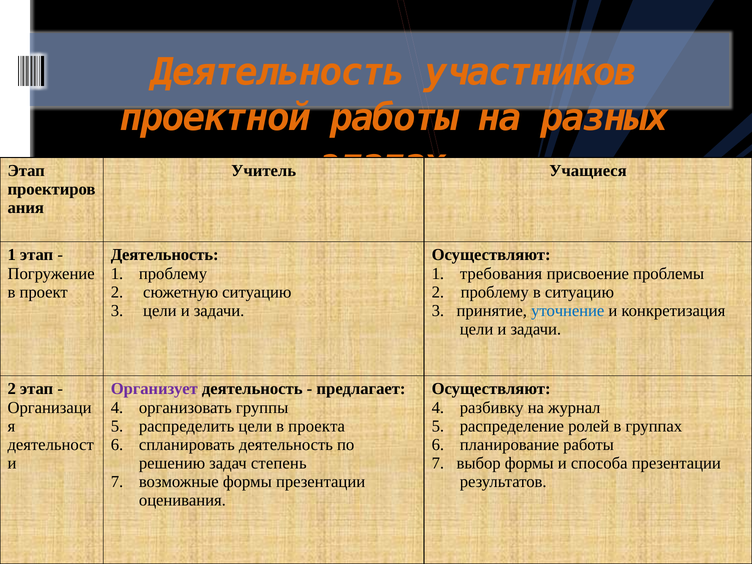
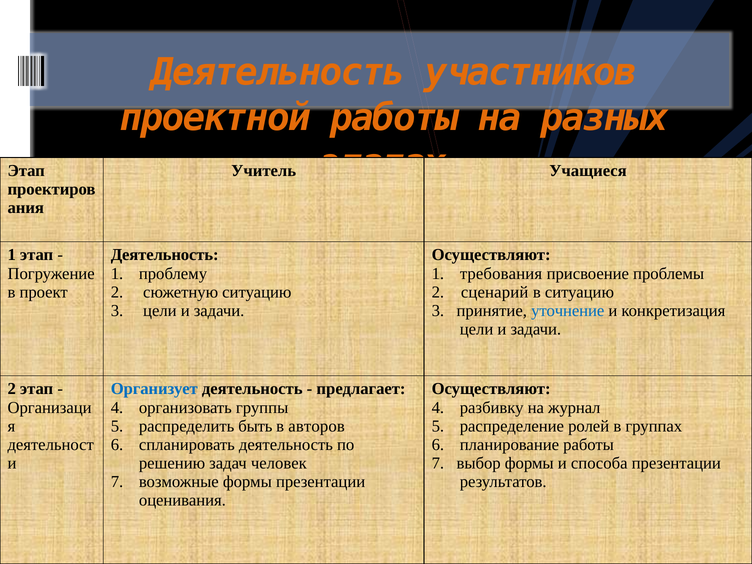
2 проблему: проблему -> сценарий (495, 292)
Организует colour: purple -> blue (154, 389)
распределить цели: цели -> быть (255, 426)
проекта: проекта -> авторов (317, 426)
степень: степень -> человек (279, 463)
